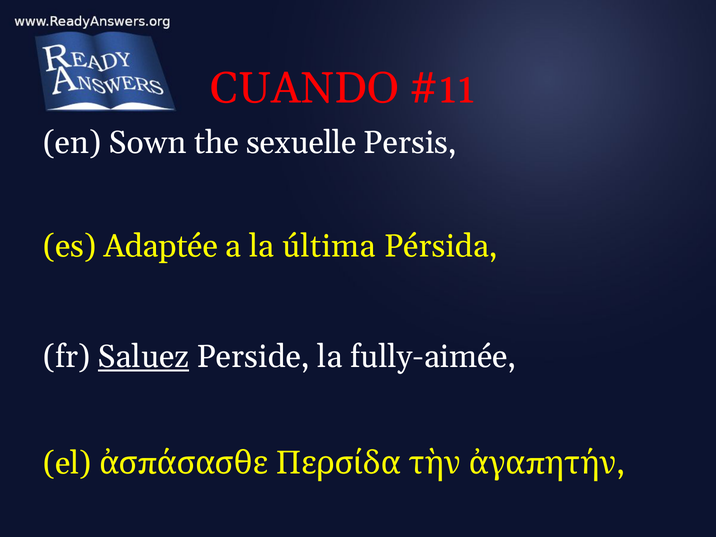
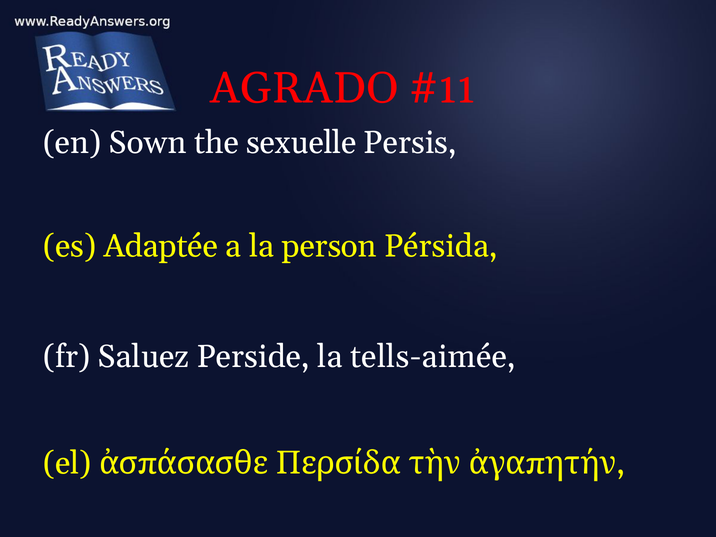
CUANDO: CUANDO -> AGRADO (305, 88)
última: última -> person (329, 246)
Saluez underline: present -> none (143, 357)
fully-aimée: fully-aimée -> tells-aimée (433, 357)
